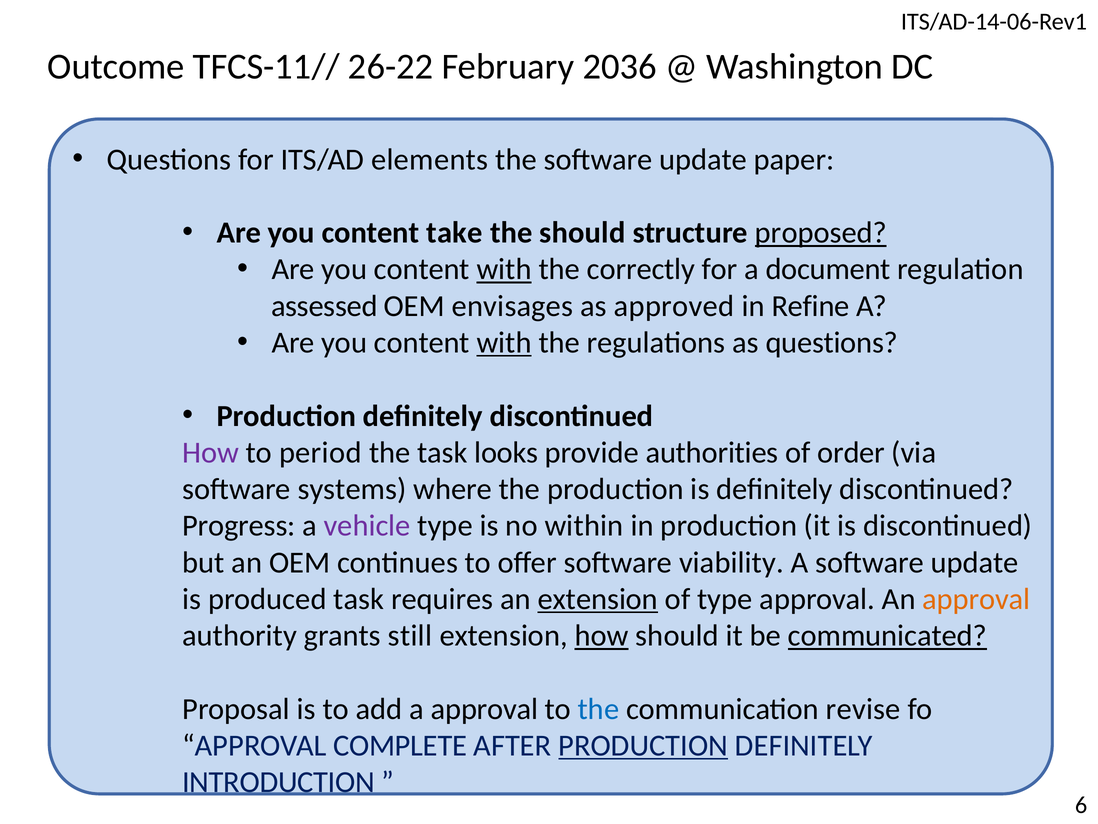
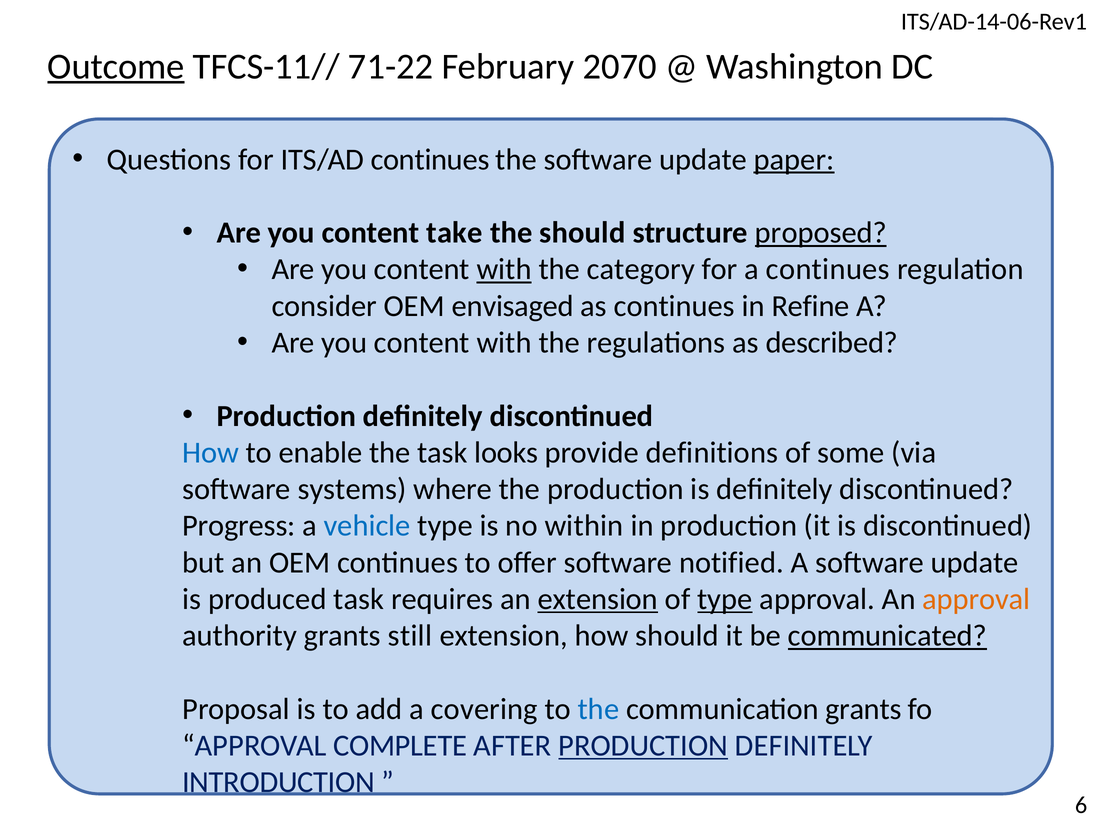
Outcome underline: none -> present (116, 67)
26-22: 26-22 -> 71-22 (391, 67)
2036: 2036 -> 2070 (620, 67)
ITS/AD elements: elements -> continues (430, 159)
paper underline: none -> present (794, 159)
correctly: correctly -> category (641, 269)
a document: document -> continues (828, 269)
assessed: assessed -> consider (324, 306)
envisages: envisages -> envisaged (513, 306)
as approved: approved -> continues (674, 306)
with underline: present -> none (504, 342)
as questions: questions -> described (832, 342)
How colour: purple -> blue (211, 452)
period: period -> enable (321, 452)
authorities: authorities -> definitions (712, 452)
order: order -> some (851, 452)
vehicle colour: purple -> blue (367, 526)
viability: viability -> notified (731, 562)
type underline: none -> present (725, 599)
how underline: present -> none (602, 635)
a approval: approval -> covering (484, 709)
communication revise: revise -> grants (863, 709)
